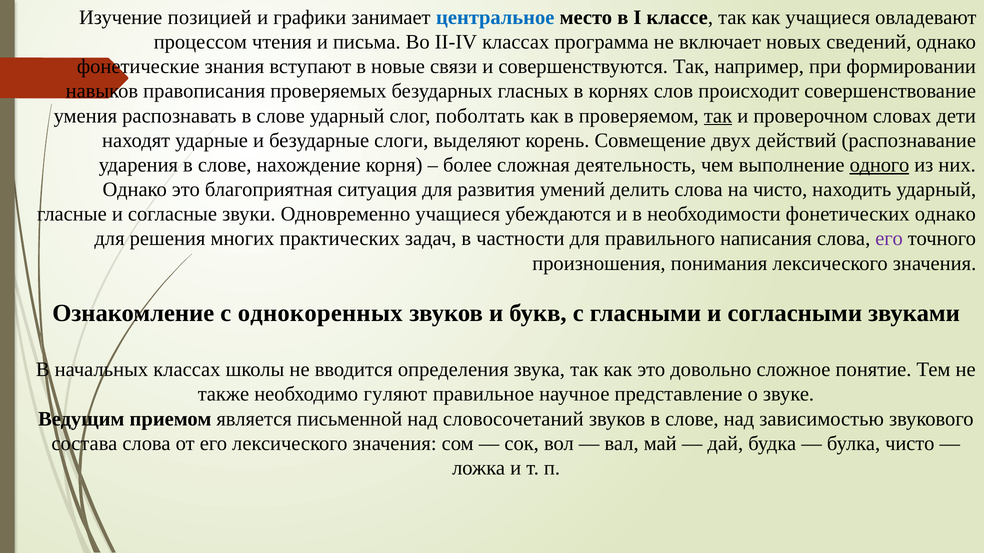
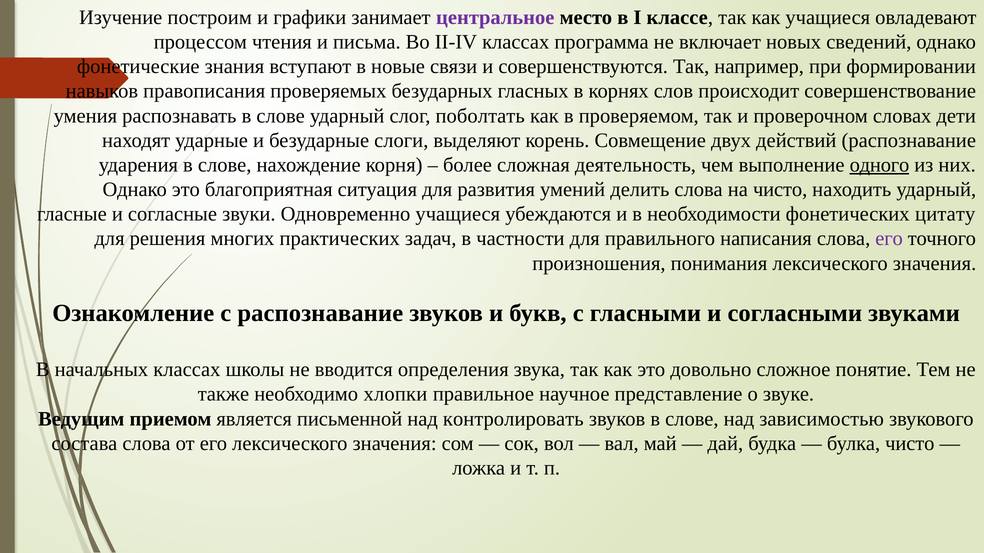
позицией: позицией -> построим (210, 17)
центральное colour: blue -> purple (495, 17)
так underline: present -> none (718, 116)
фонетических однако: однако -> цитату (945, 214)
с однокоренных: однокоренных -> распознавание (320, 314)
гуляют: гуляют -> хлопки (395, 395)
словосочетаний: словосочетаний -> контролировать (513, 419)
